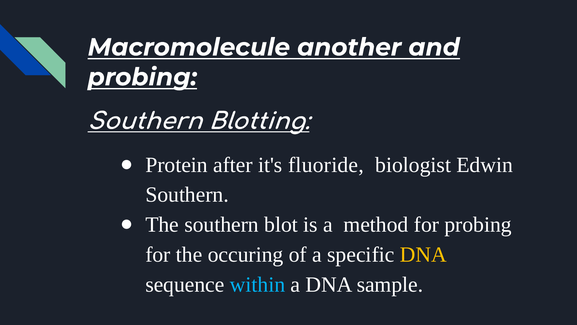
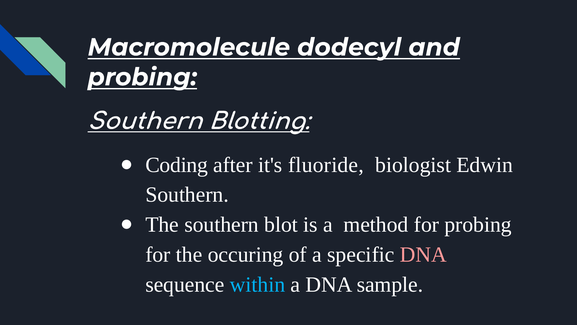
another: another -> dodecyl (349, 47)
Protein: Protein -> Coding (177, 165)
DNA colour: yellow -> pink (423, 254)
